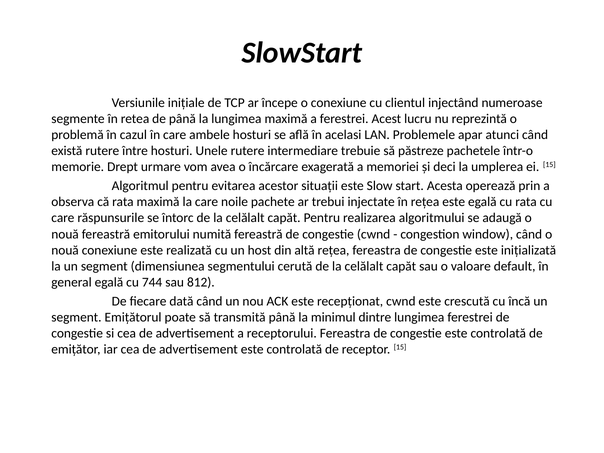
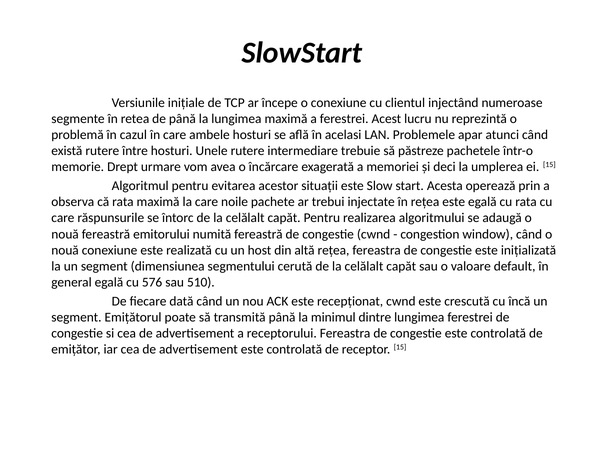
744: 744 -> 576 (152, 282)
812: 812 -> 510 (201, 282)
